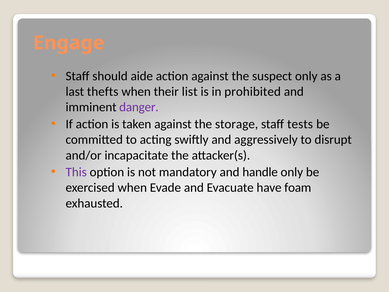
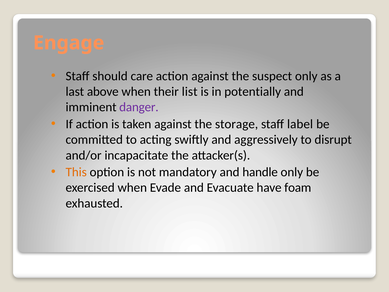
aide: aide -> care (142, 76)
thefts: thefts -> above (103, 91)
prohibited: prohibited -> potentially (253, 91)
tests: tests -> label (300, 124)
This colour: purple -> orange (76, 172)
